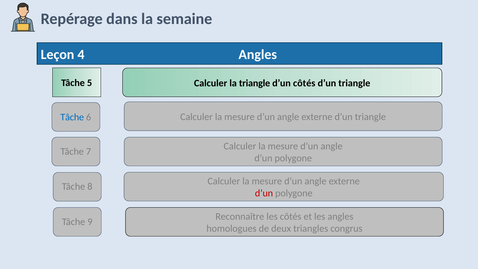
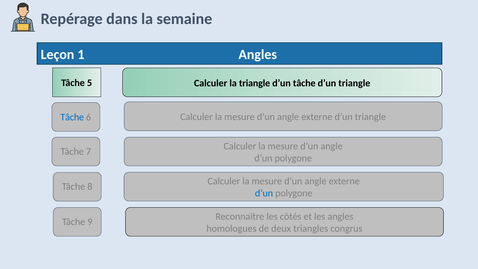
4: 4 -> 1 (81, 54)
d’un côtés: côtés -> tâche (304, 83)
d’un colour: red -> blue (264, 193)
